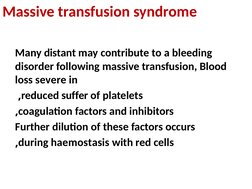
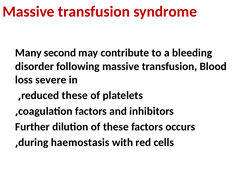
distant: distant -> second (60, 53)
reduced suffer: suffer -> these (75, 95)
